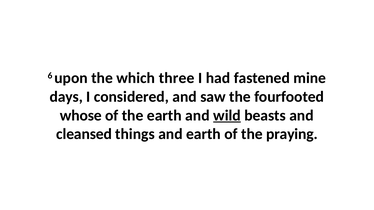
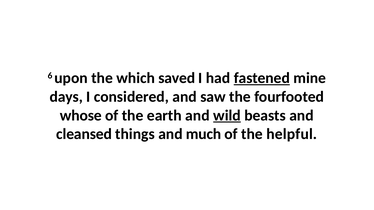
three: three -> saved (177, 78)
fastened underline: none -> present (262, 78)
and earth: earth -> much (204, 134)
praying: praying -> helpful (292, 134)
